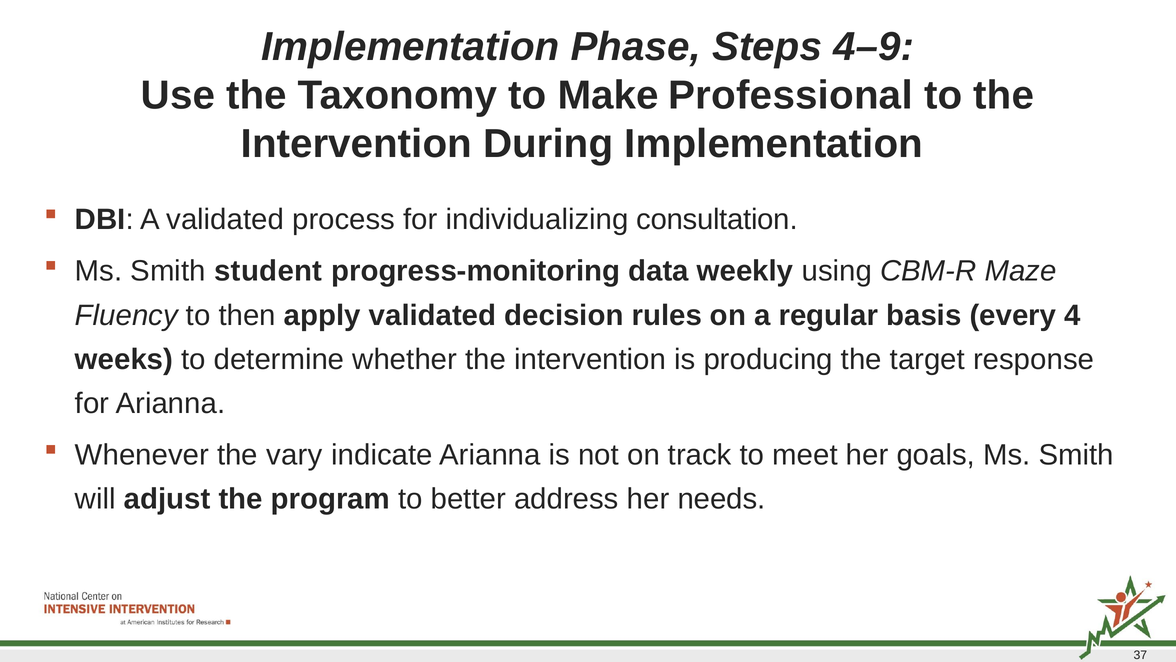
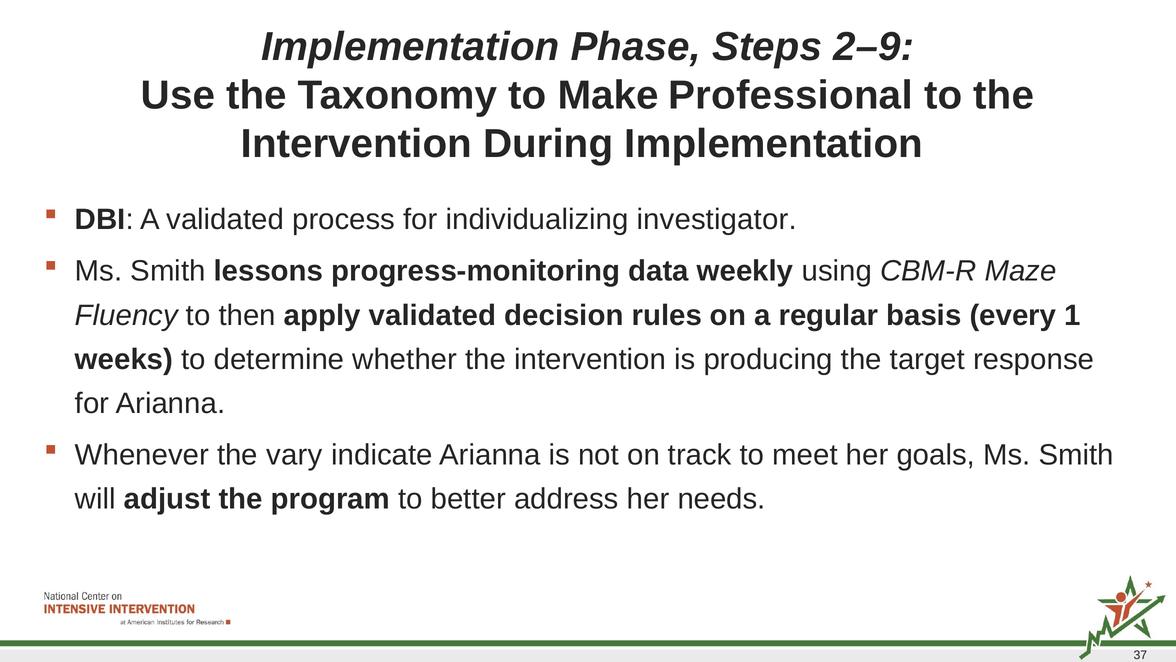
4–9: 4–9 -> 2–9 (874, 47)
consultation: consultation -> investigator (717, 220)
student: student -> lessons (268, 271)
4: 4 -> 1 (1073, 315)
